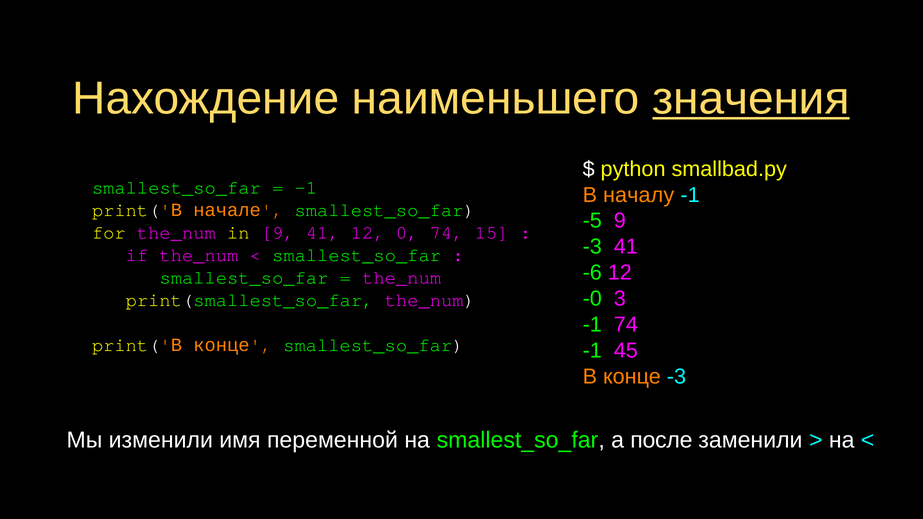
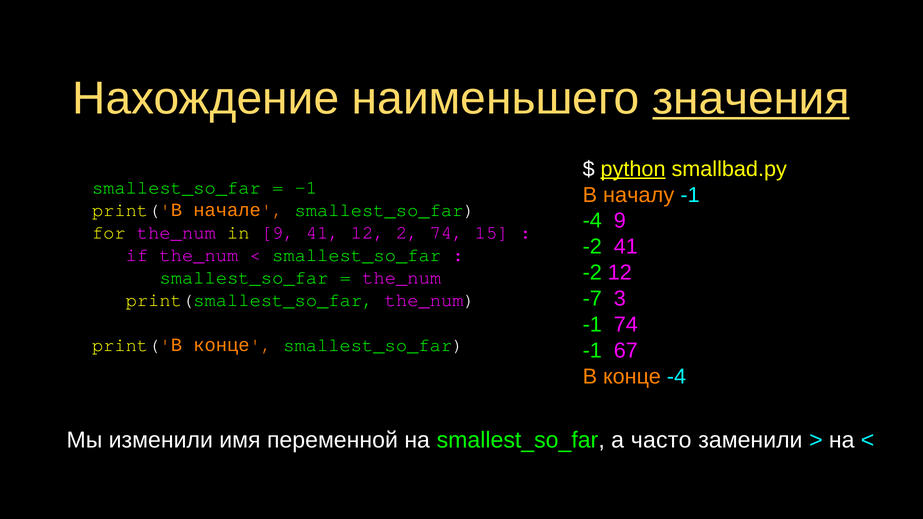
python underline: none -> present (633, 169)
-5: -5 -> -4 (592, 221)
0: 0 -> 2 (407, 233)
-3: -3 -> -2 (592, 247)
-6: -6 -> -2 (592, 273)
-0: -0 -> -7 (592, 299)
45: 45 -> 67 (626, 351)
конце -3: -3 -> -4 (676, 377)
после: после -> часто (661, 440)
